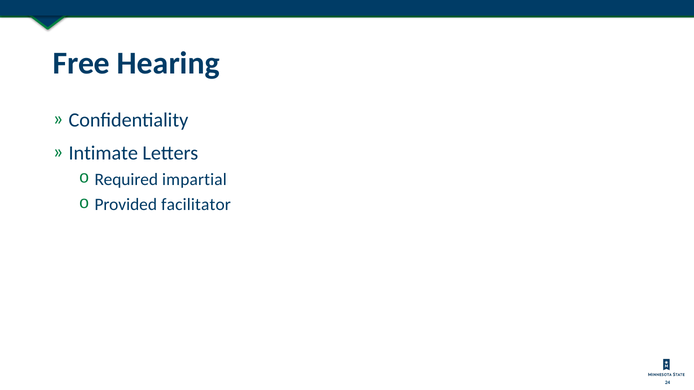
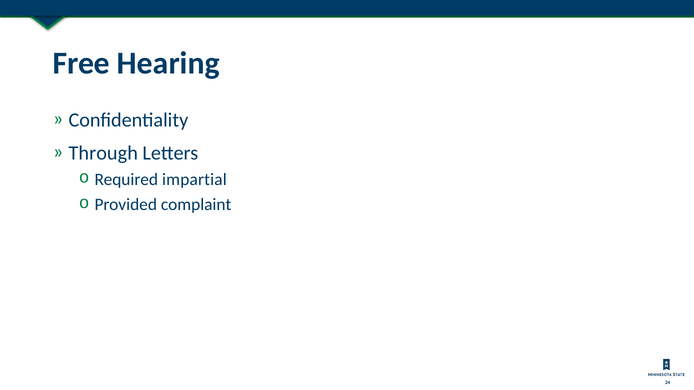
Intimate: Intimate -> Through (103, 153)
facilitator: facilitator -> complaint (196, 205)
